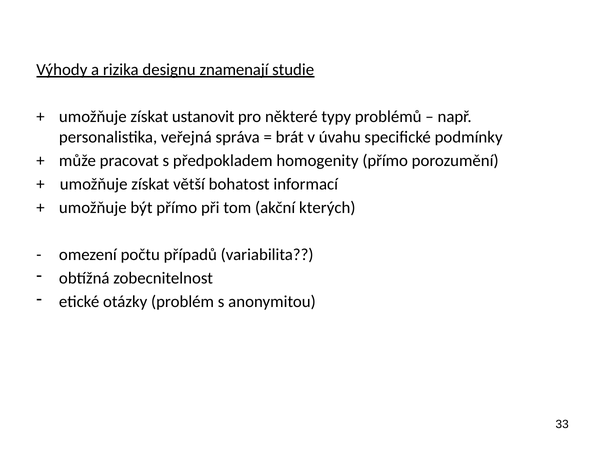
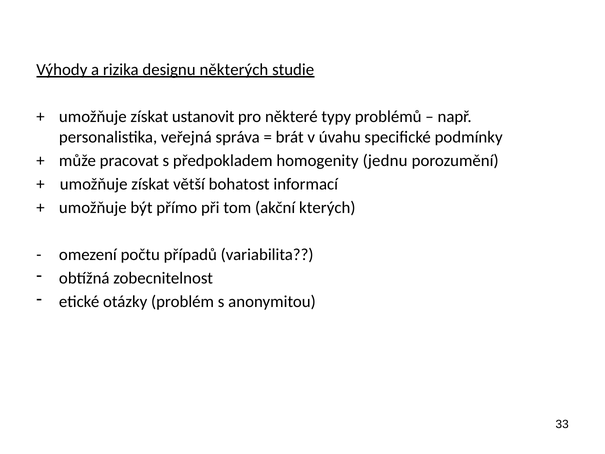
znamenají: znamenají -> některých (234, 70)
homogenity přímo: přímo -> jednu (385, 160)
